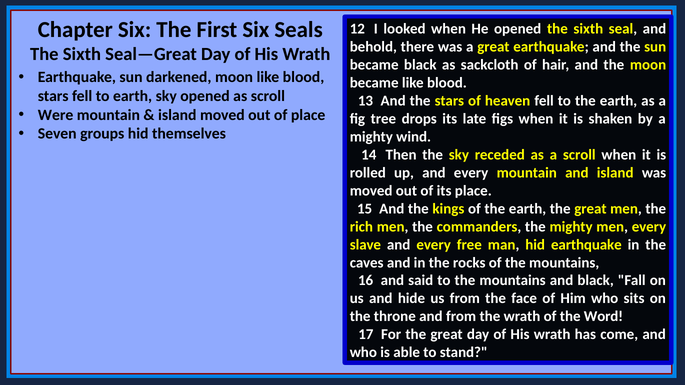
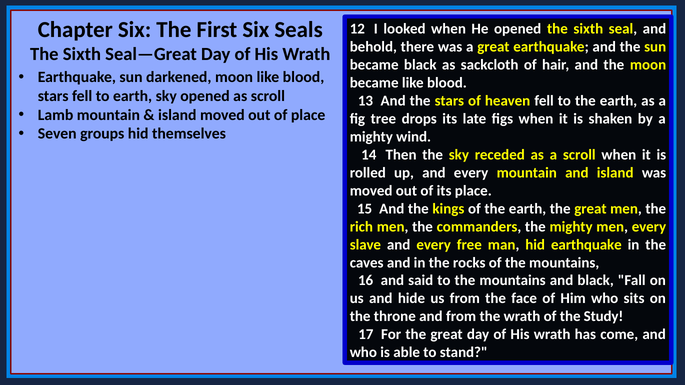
Were: Were -> Lamb (56, 115)
Word: Word -> Study (603, 317)
